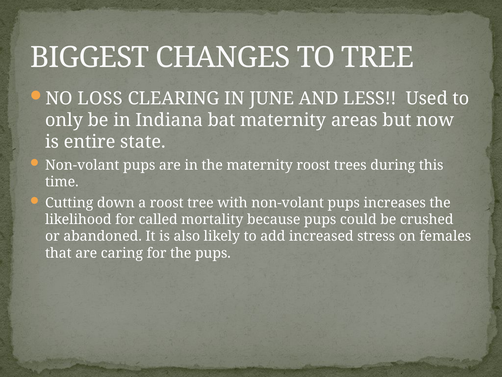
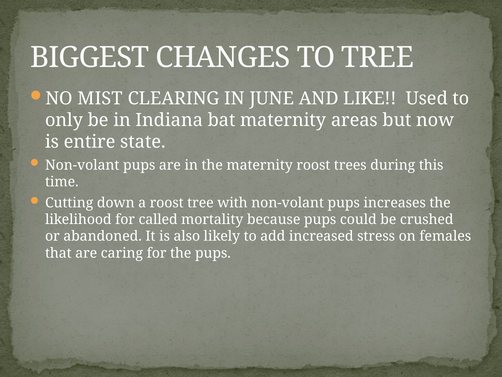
LOSS: LOSS -> MIST (100, 98)
LESS: LESS -> LIKE (370, 98)
